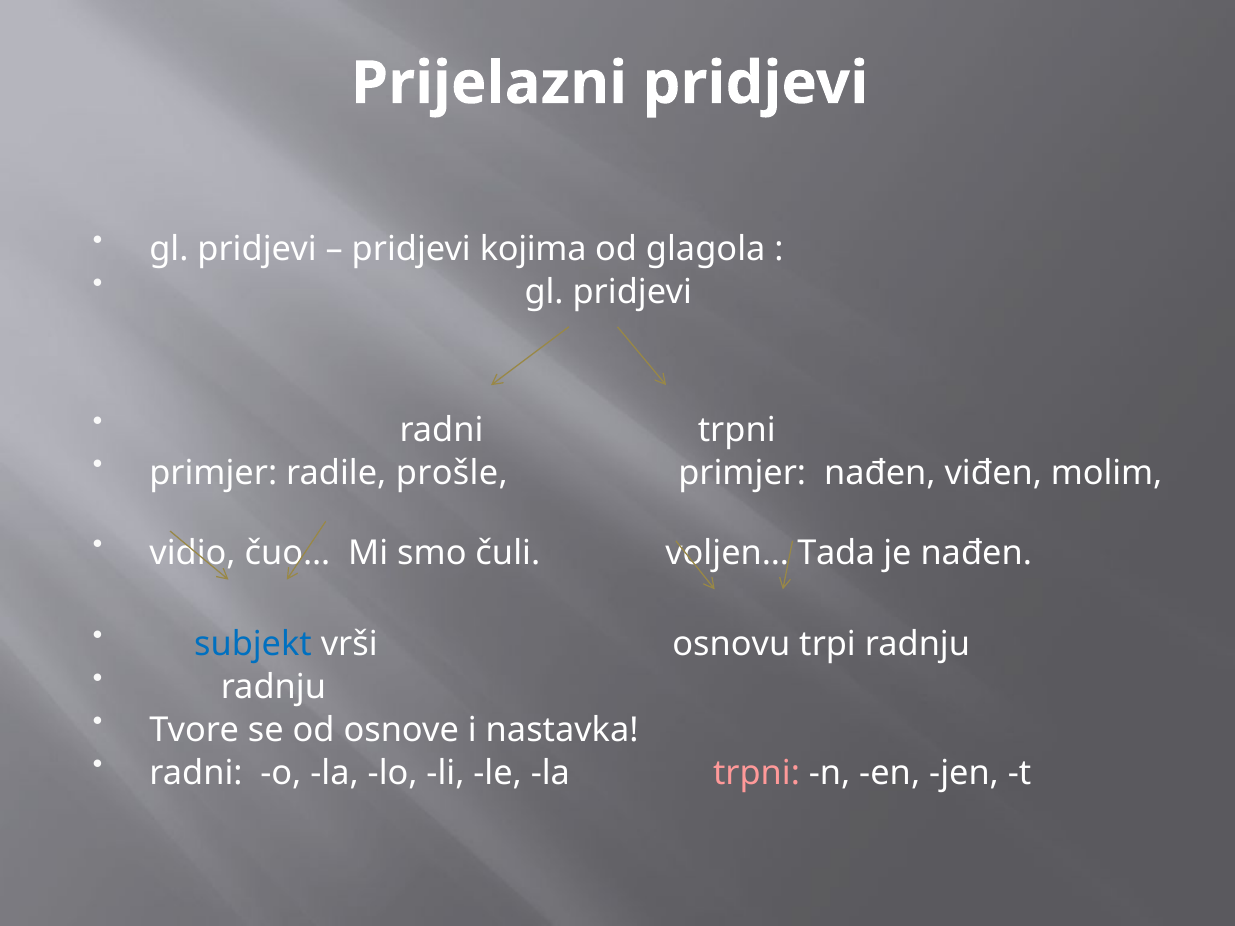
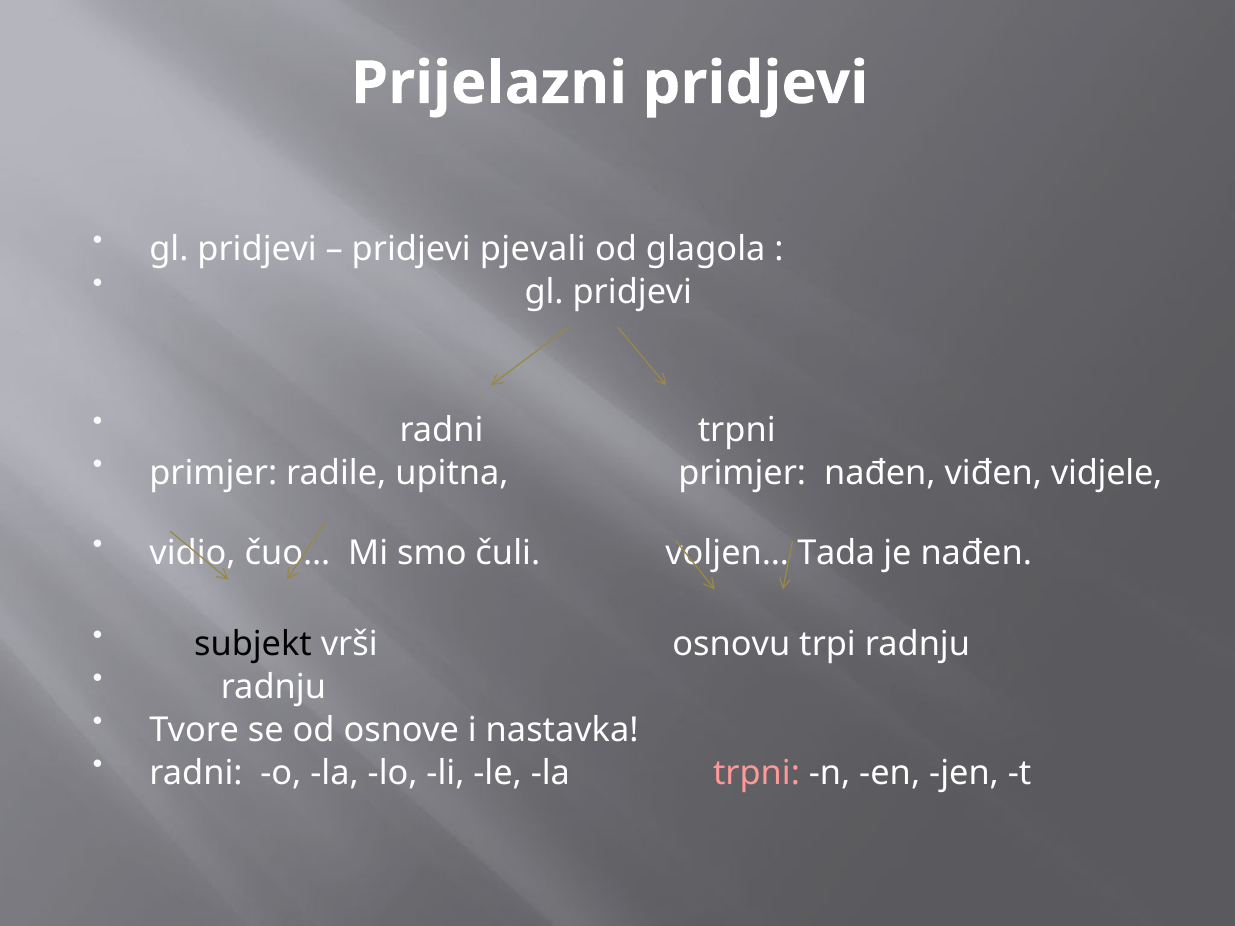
kojima: kojima -> pjevali (533, 249)
prošle: prošle -> upitna (452, 473)
molim: molim -> vidjele (1107, 473)
subjekt colour: blue -> black (253, 644)
